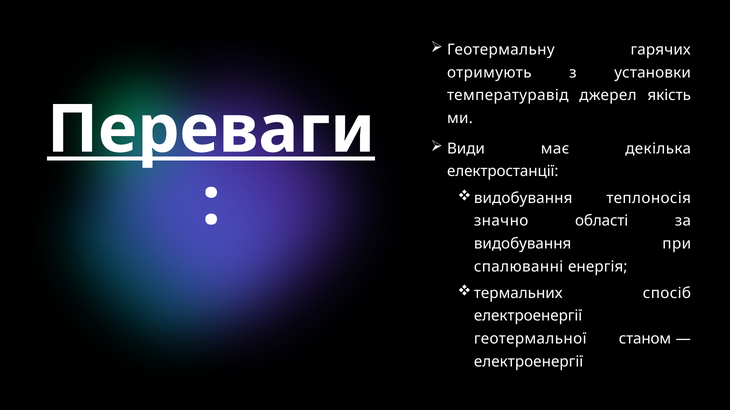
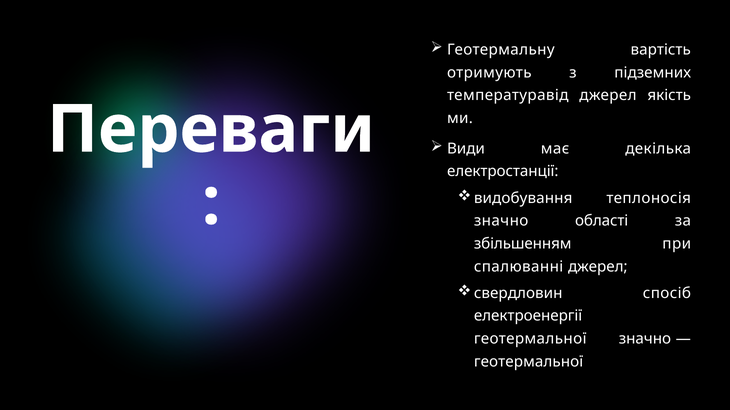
гарячих: гарячих -> вартість (661, 50)
установки: установки -> підземних (653, 73)
Переваги underline: present -> none (211, 130)
видобування: видобування -> збільшенням (523, 244)
спалюванні енергія: енергія -> джерел (598, 267)
термальних: термальних -> свердловин (518, 294)
геотермальної станом: станом -> значно (645, 339)
електроенергії: електроенергії -> геотермальної (529, 362)
